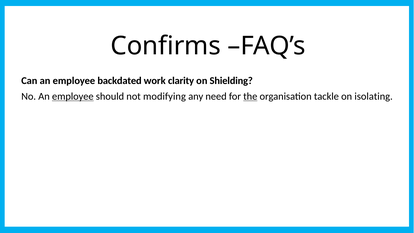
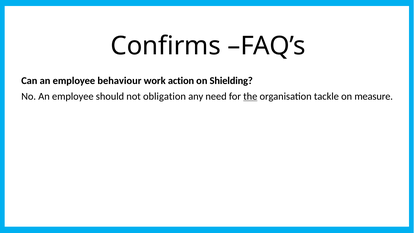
backdated: backdated -> behaviour (119, 81)
clarity: clarity -> action (181, 81)
employee underline: present -> none (73, 96)
modifying: modifying -> obligation (164, 96)
isolating: isolating -> measure (374, 96)
